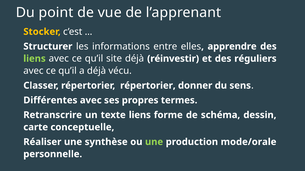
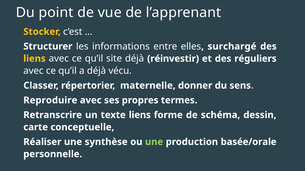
apprendre: apprendre -> surchargé (232, 47)
liens colour: light green -> yellow (35, 59)
répertorier répertorier: répertorier -> maternelle (148, 86)
Différentes: Différentes -> Reproduire (50, 101)
mode/orale: mode/orale -> basée/orale (249, 142)
